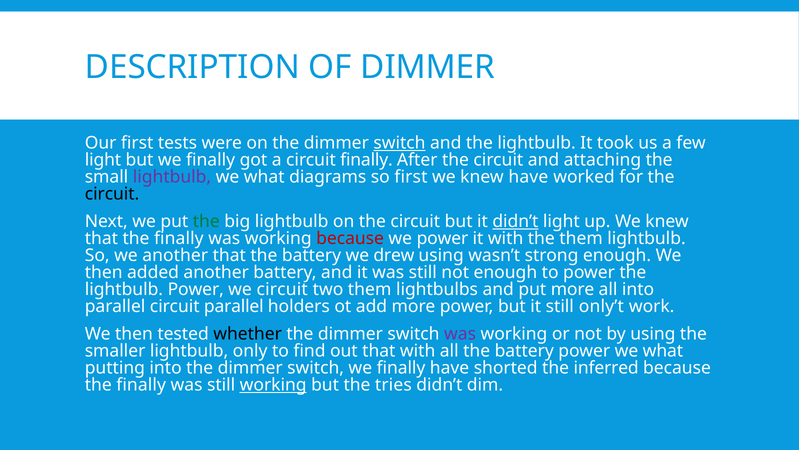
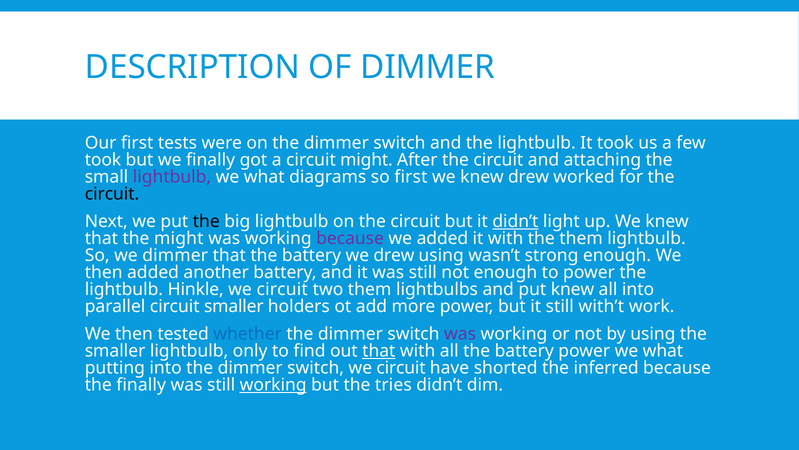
switch underline: present -> none (399, 143)
light: light -> took (103, 160)
circuit finally: finally -> might (366, 160)
knew have: have -> drew (529, 177)
the colour: green -> black (206, 221)
that the finally: finally -> might (179, 238)
because colour: red -> purple (350, 238)
we power: power -> added (442, 238)
we another: another -> dimmer (175, 255)
lightbulb Power: Power -> Hinkle (196, 289)
put more: more -> knew (573, 289)
circuit parallel: parallel -> smaller (234, 306)
only’t: only’t -> with’t (601, 306)
whether colour: black -> blue (248, 333)
that underline: none -> present (379, 350)
switch we finally: finally -> circuit (401, 367)
